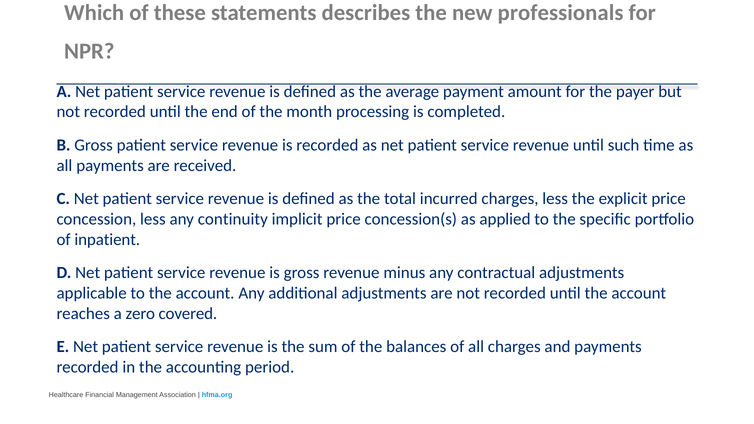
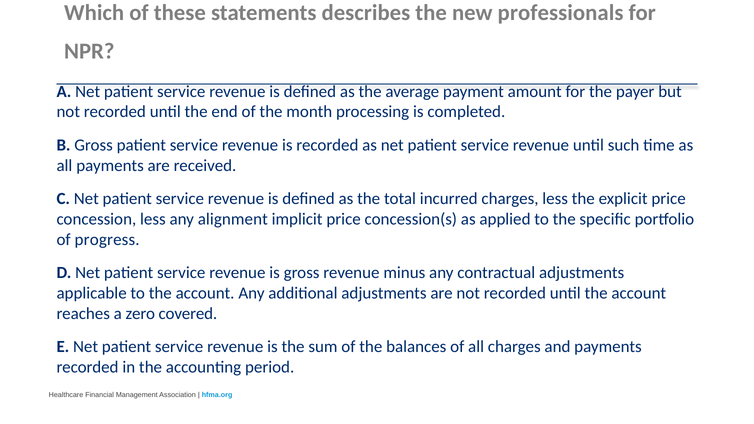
continuity: continuity -> alignment (233, 219)
inpatient: inpatient -> progress (107, 240)
